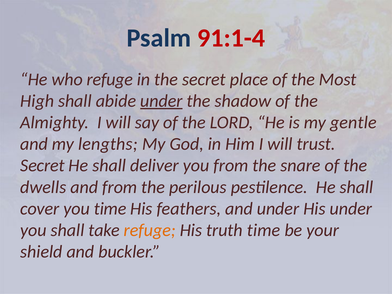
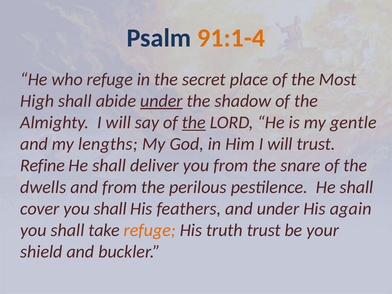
91:1-4 colour: red -> orange (231, 38)
the underline: none -> present (194, 122)
Secret: Secret -> Refine (42, 166)
cover you time: time -> shall (110, 209)
His under: under -> again (351, 209)
truth time: time -> trust (264, 230)
